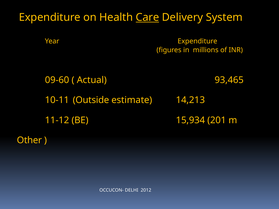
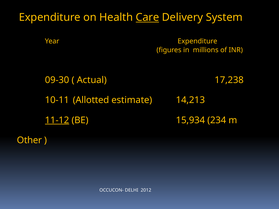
09-60: 09-60 -> 09-30 (57, 80)
93,465: 93,465 -> 17,238 (229, 80)
Outside: Outside -> Allotted (91, 100)
11-12 underline: none -> present (57, 120)
201: 201 -> 234 (217, 120)
